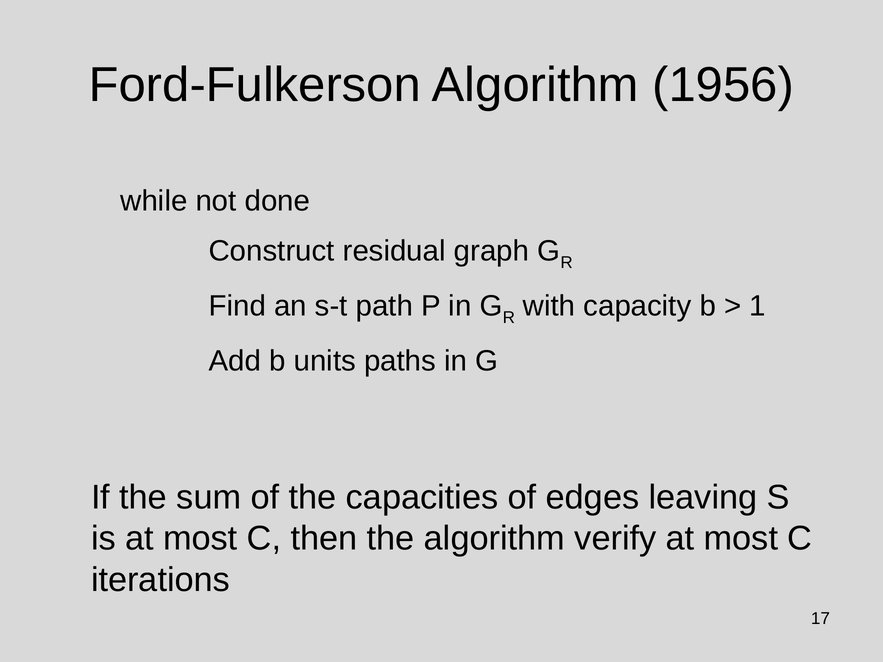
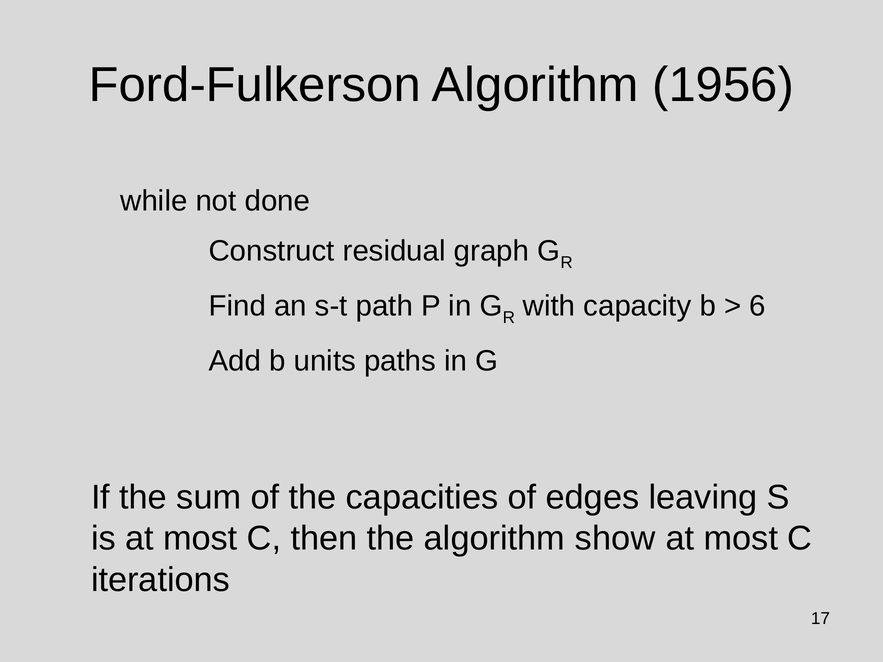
1: 1 -> 6 (758, 306)
verify: verify -> show (615, 539)
